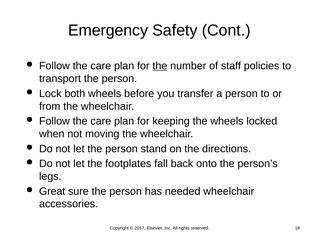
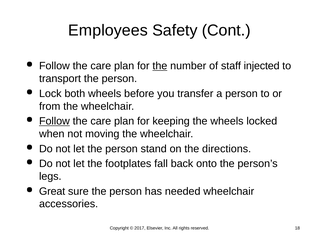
Emergency: Emergency -> Employees (108, 30)
policies: policies -> injected (262, 66)
Follow underline: none -> present (54, 121)
